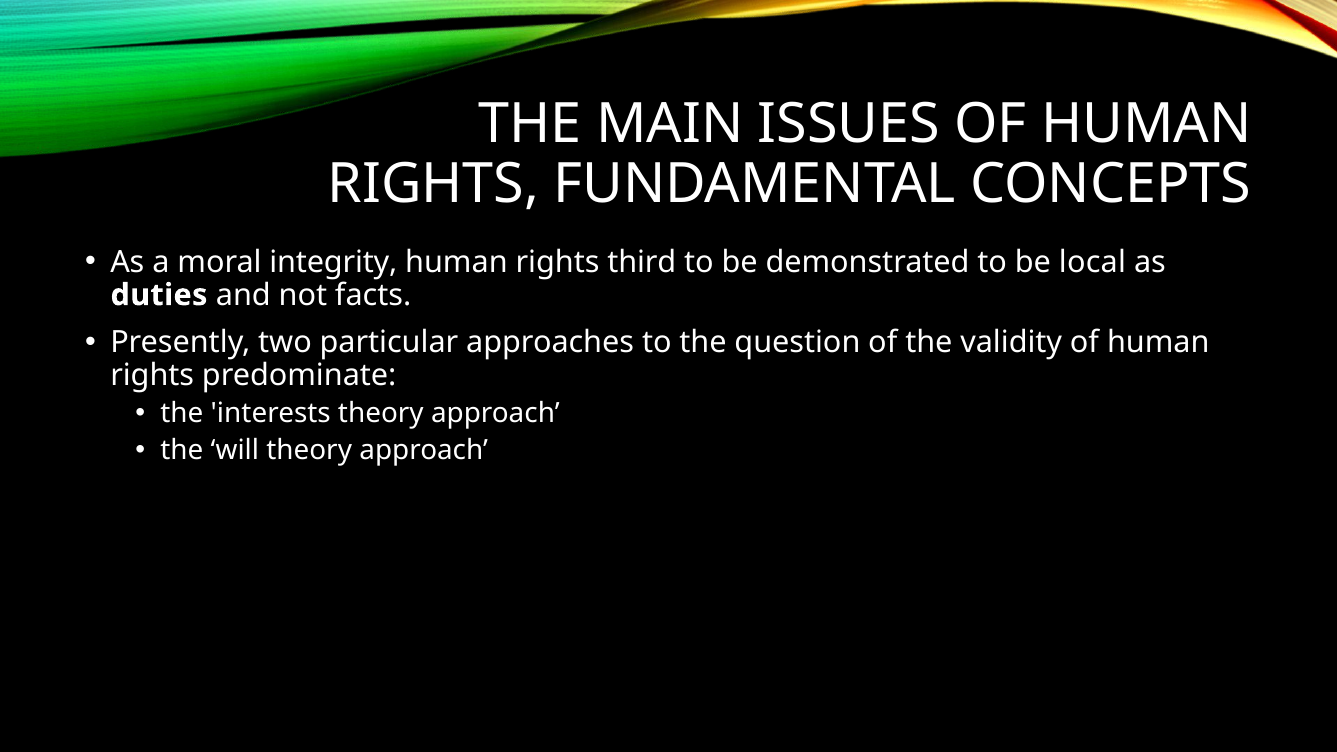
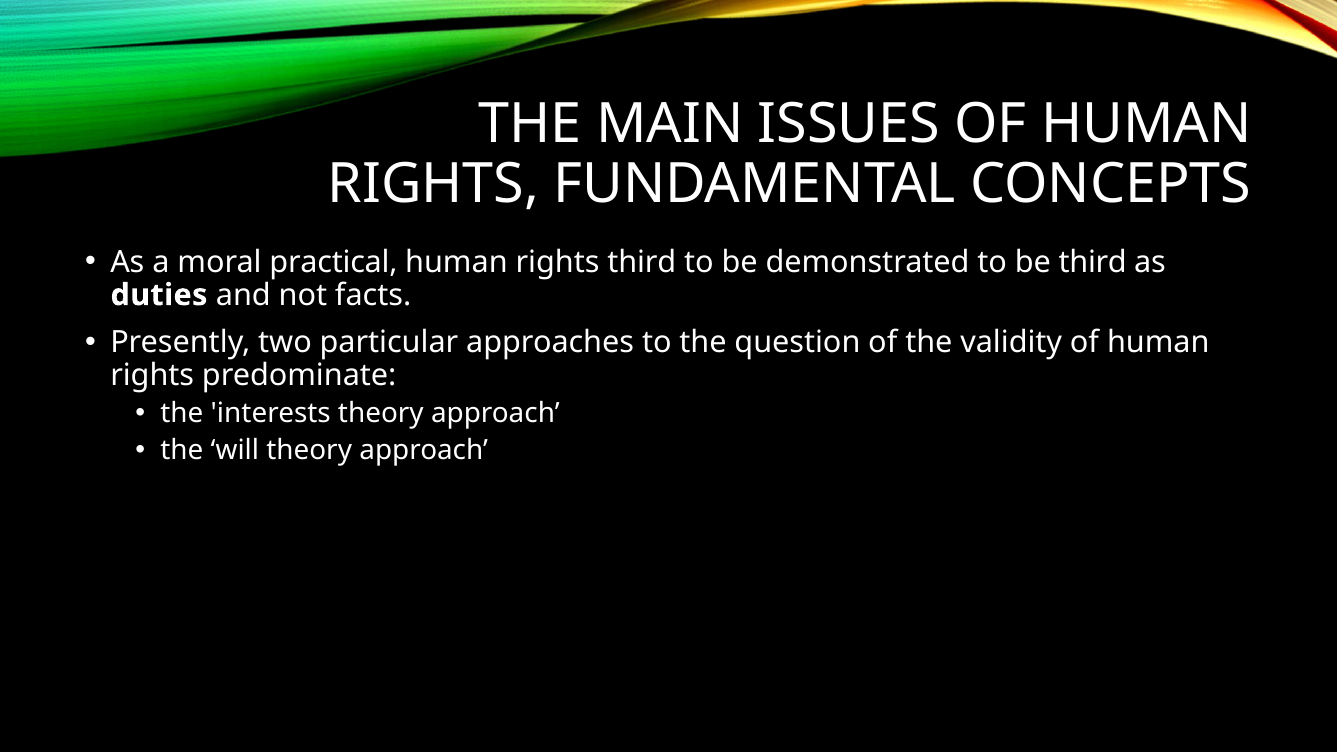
integrity: integrity -> practical (333, 262)
be local: local -> third (1093, 262)
